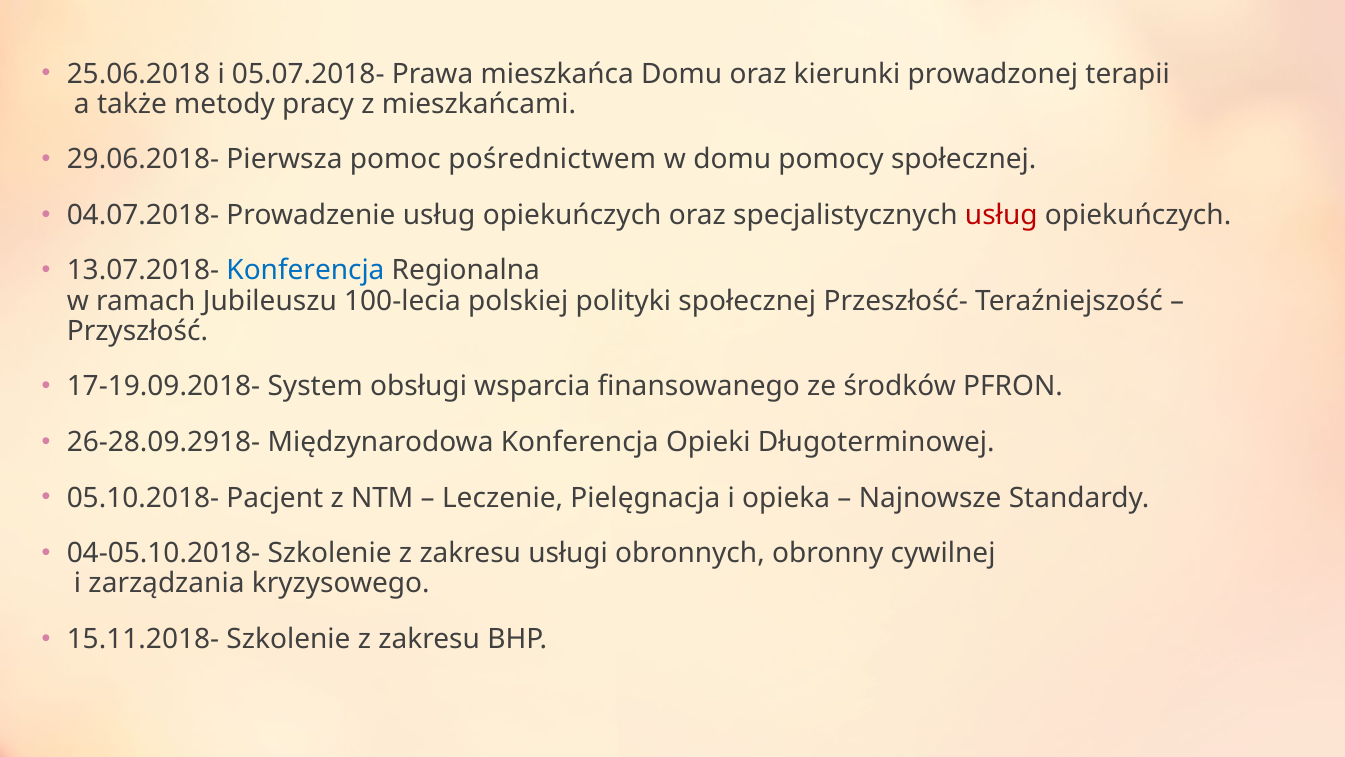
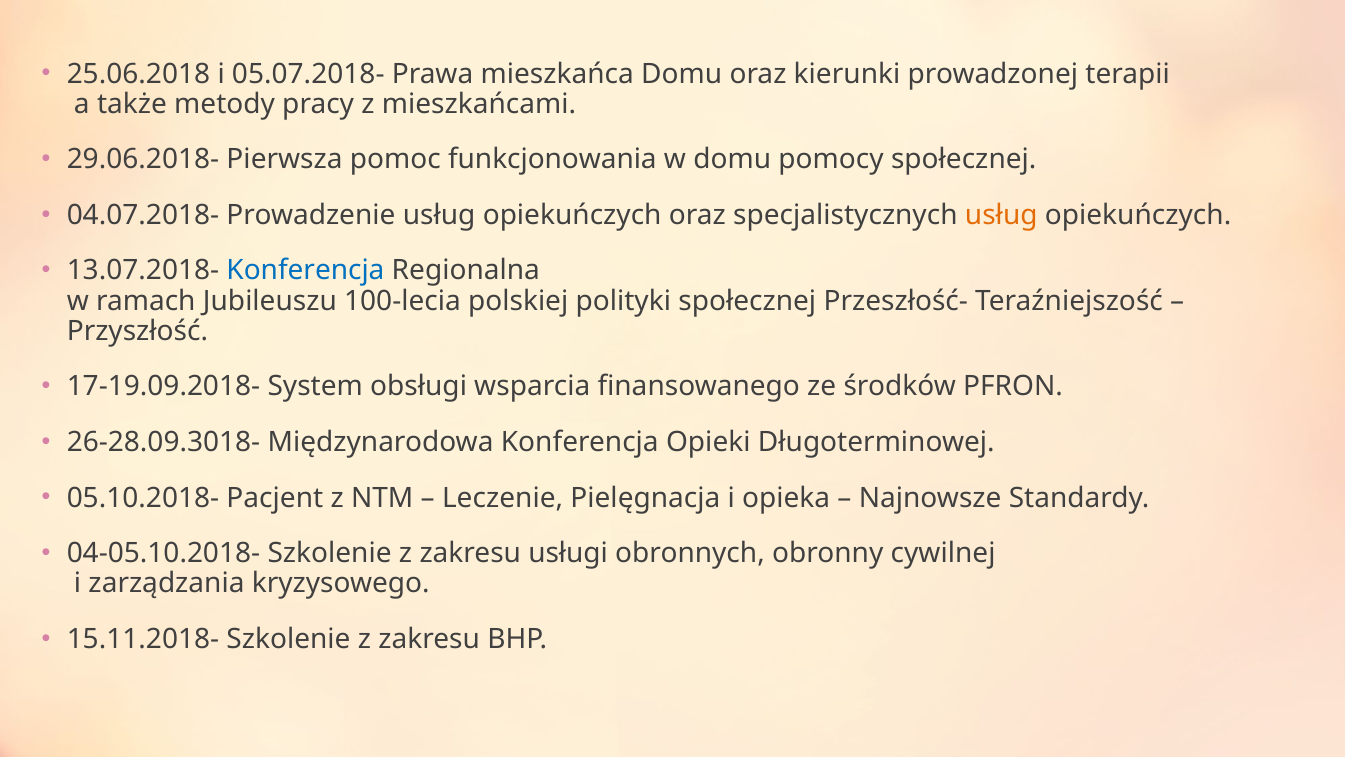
pośrednictwem: pośrednictwem -> funkcjonowania (552, 160)
usług colour: red -> orange (1001, 215)
26-28.09.2918-: 26-28.09.2918- -> 26-28.09.3018- (164, 442)
